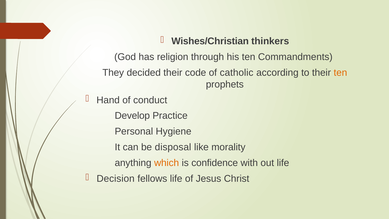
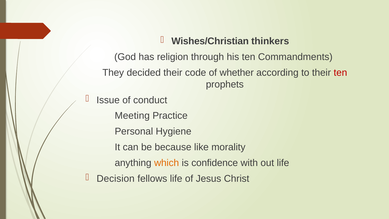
catholic: catholic -> whether (237, 73)
ten colour: orange -> red (340, 73)
Hand: Hand -> Issue (108, 100)
Develop: Develop -> Meeting (132, 116)
disposal: disposal -> because (173, 147)
